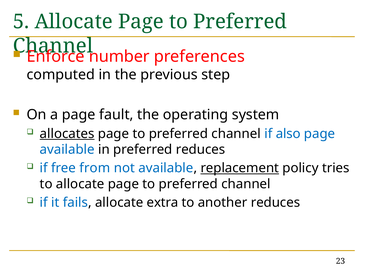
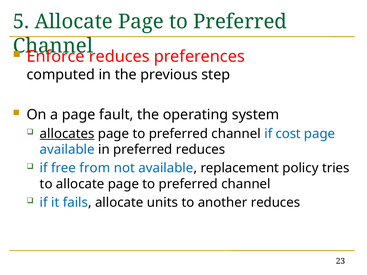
number: number -> reduces (119, 57)
also: also -> cost (288, 134)
replacement underline: present -> none (240, 168)
extra: extra -> units (162, 203)
